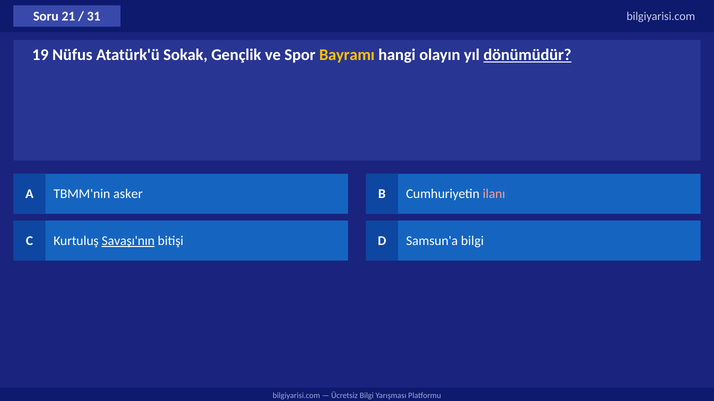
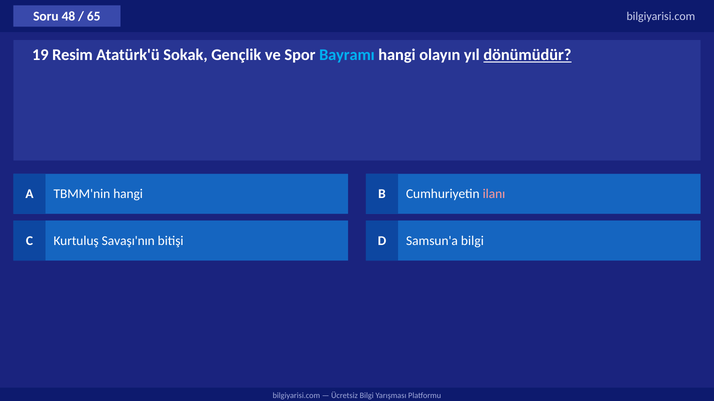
21: 21 -> 48 (68, 16)
31: 31 -> 65 (94, 16)
Nüfus: Nüfus -> Resim (72, 55)
Bayramı colour: yellow -> light blue (347, 55)
TBMM'nin asker: asker -> hangi (128, 194)
Savaşı'nın underline: present -> none (128, 241)
